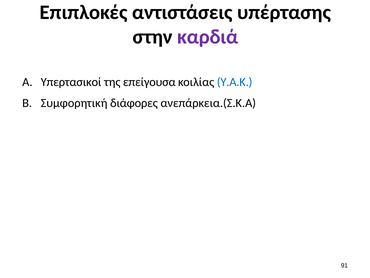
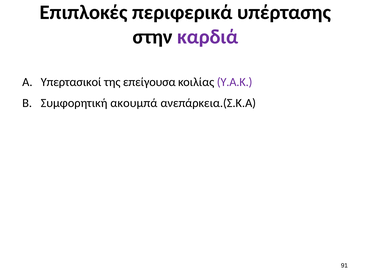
αντιστάσεις: αντιστάσεις -> περιφερικά (182, 12)
Υ.Α.Κ colour: blue -> purple (235, 82)
διάφορες: διάφορες -> ακουμπά (134, 103)
